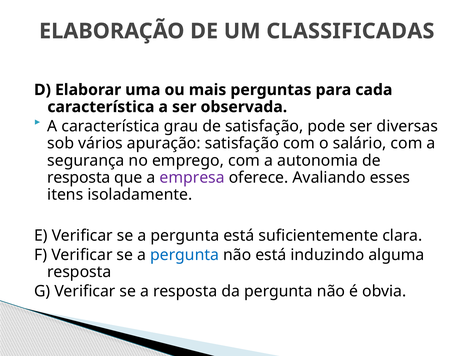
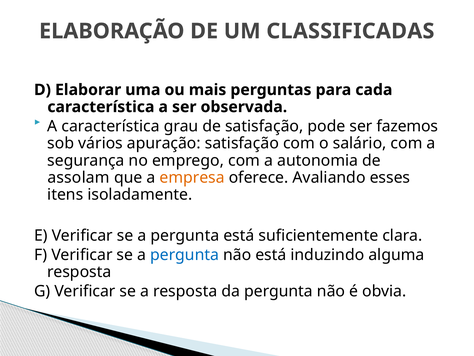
diversas: diversas -> fazemos (407, 126)
resposta: resposta -> assolam (79, 177)
empresa colour: purple -> orange (192, 177)
